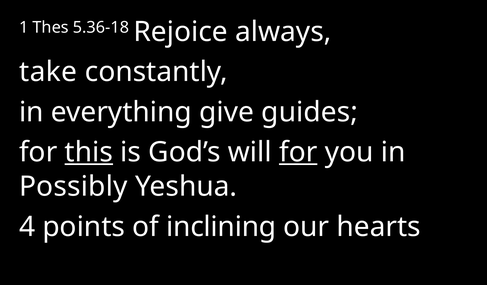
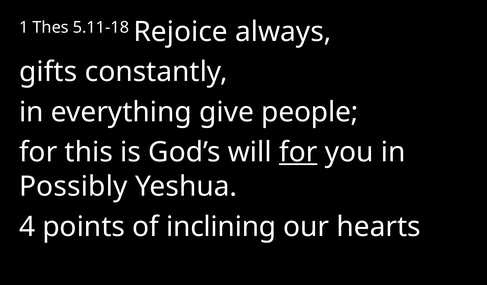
5.36-18: 5.36-18 -> 5.11-18 (101, 27)
take: take -> gifts (48, 72)
guides: guides -> people (310, 112)
this underline: present -> none (89, 152)
